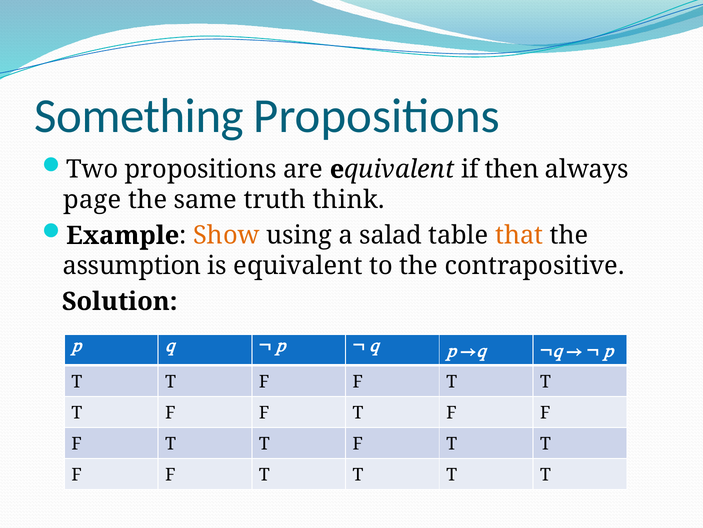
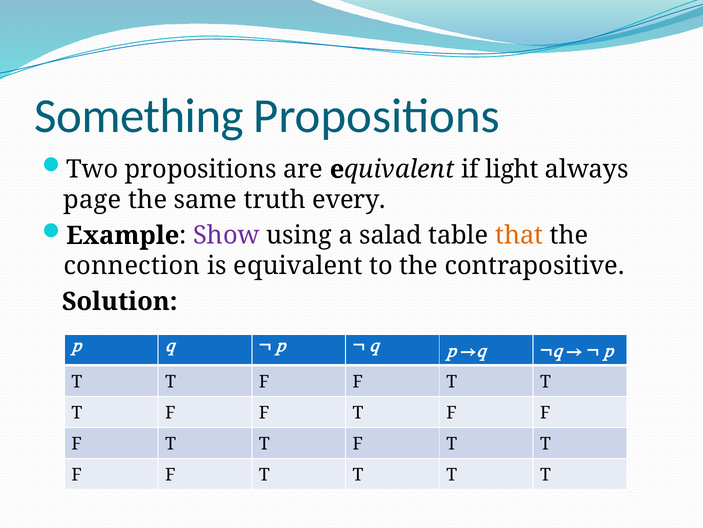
then: then -> light (512, 169)
think: think -> every (349, 200)
Show colour: orange -> purple (226, 235)
assumption: assumption -> connection (132, 266)
